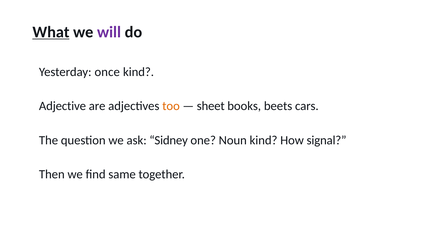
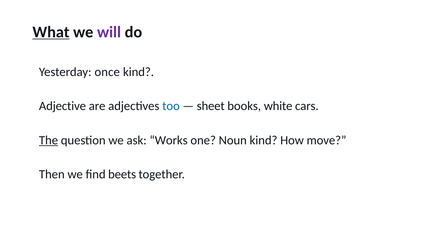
too colour: orange -> blue (171, 106)
beets: beets -> white (278, 106)
The underline: none -> present (49, 140)
Sidney: Sidney -> Works (169, 140)
signal: signal -> move (326, 140)
same: same -> beets (122, 174)
